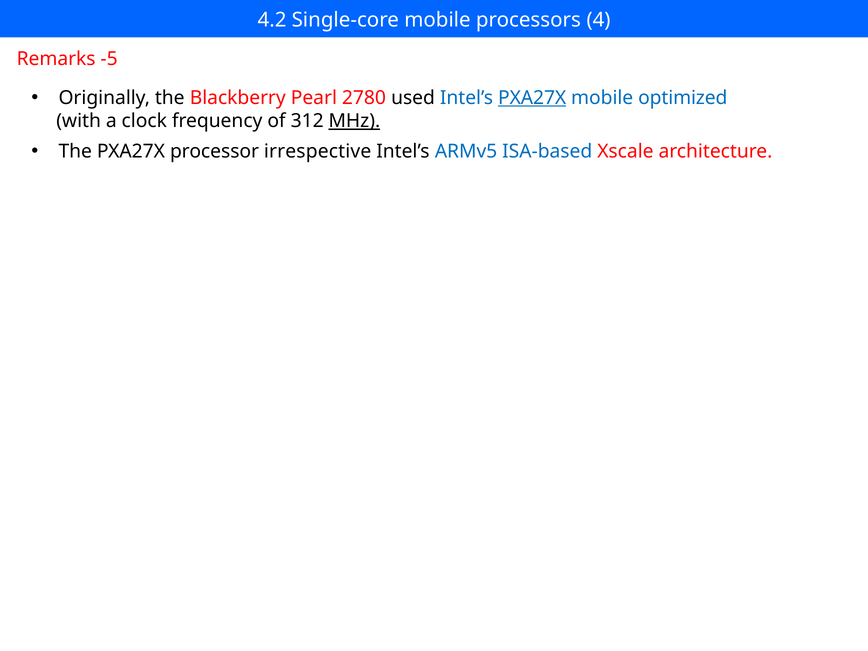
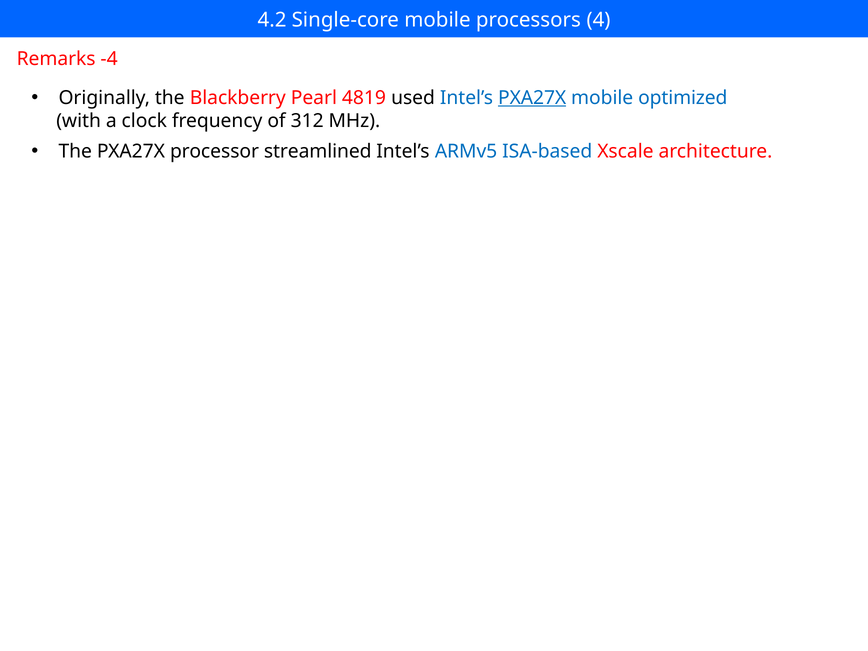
-5: -5 -> -4 (109, 59)
2780: 2780 -> 4819 (364, 98)
MHz underline: present -> none (354, 121)
irrespective: irrespective -> streamlined (318, 151)
